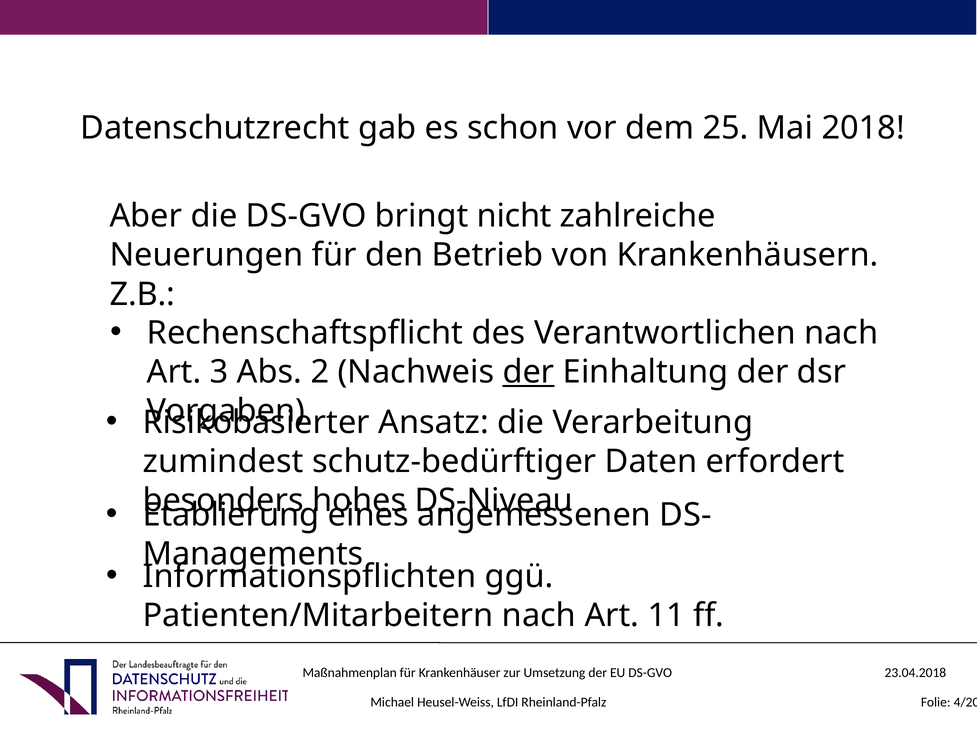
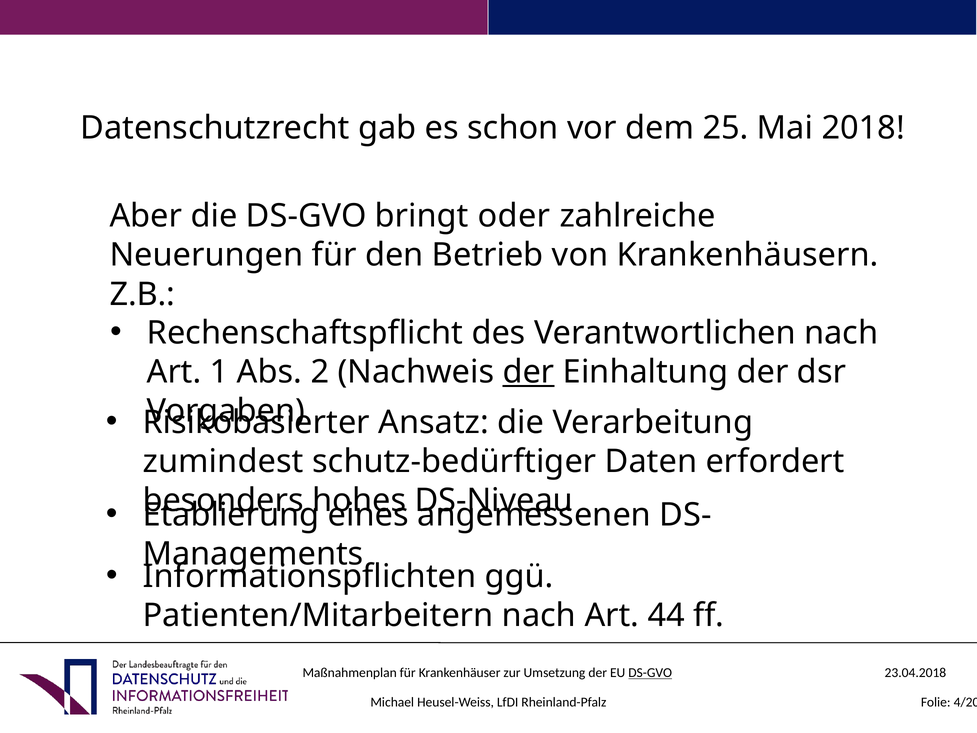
nicht: nicht -> oder (514, 216)
3: 3 -> 1 (219, 372)
11: 11 -> 44 (666, 615)
DS-GVO underline: none -> present (650, 673)
